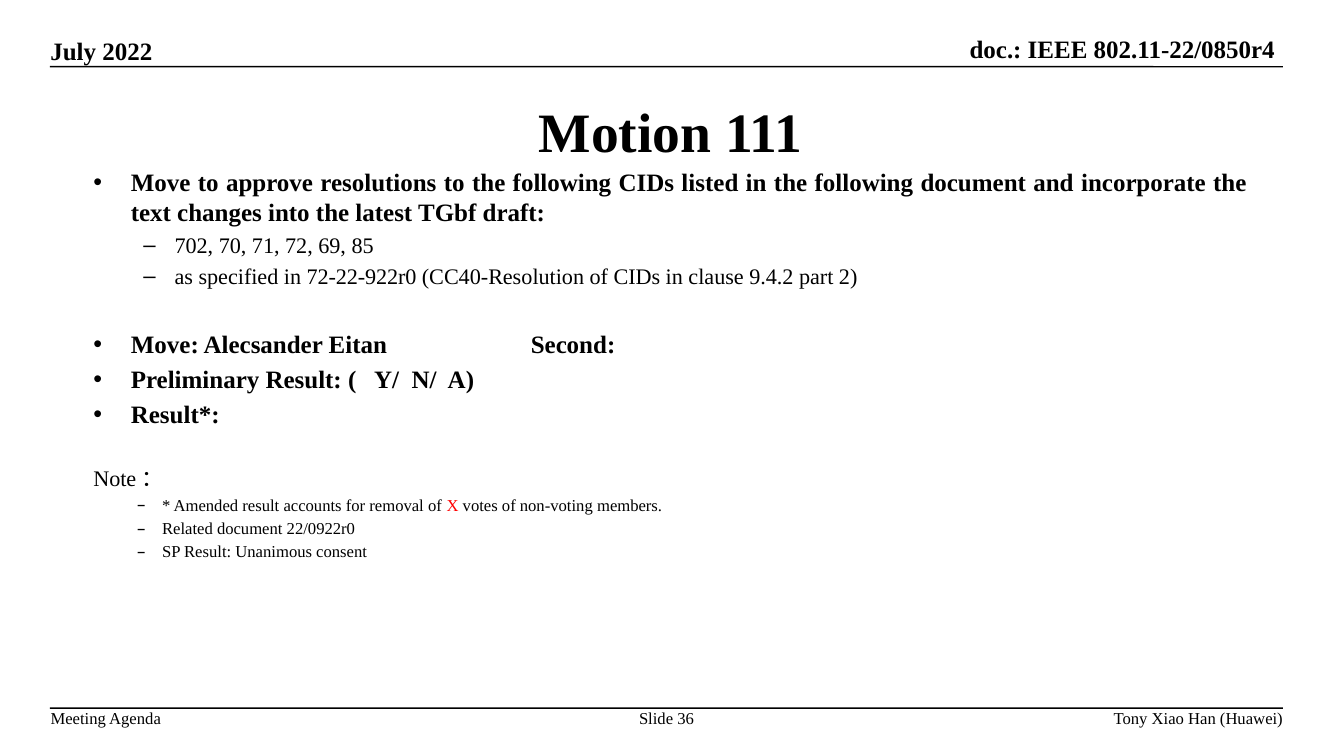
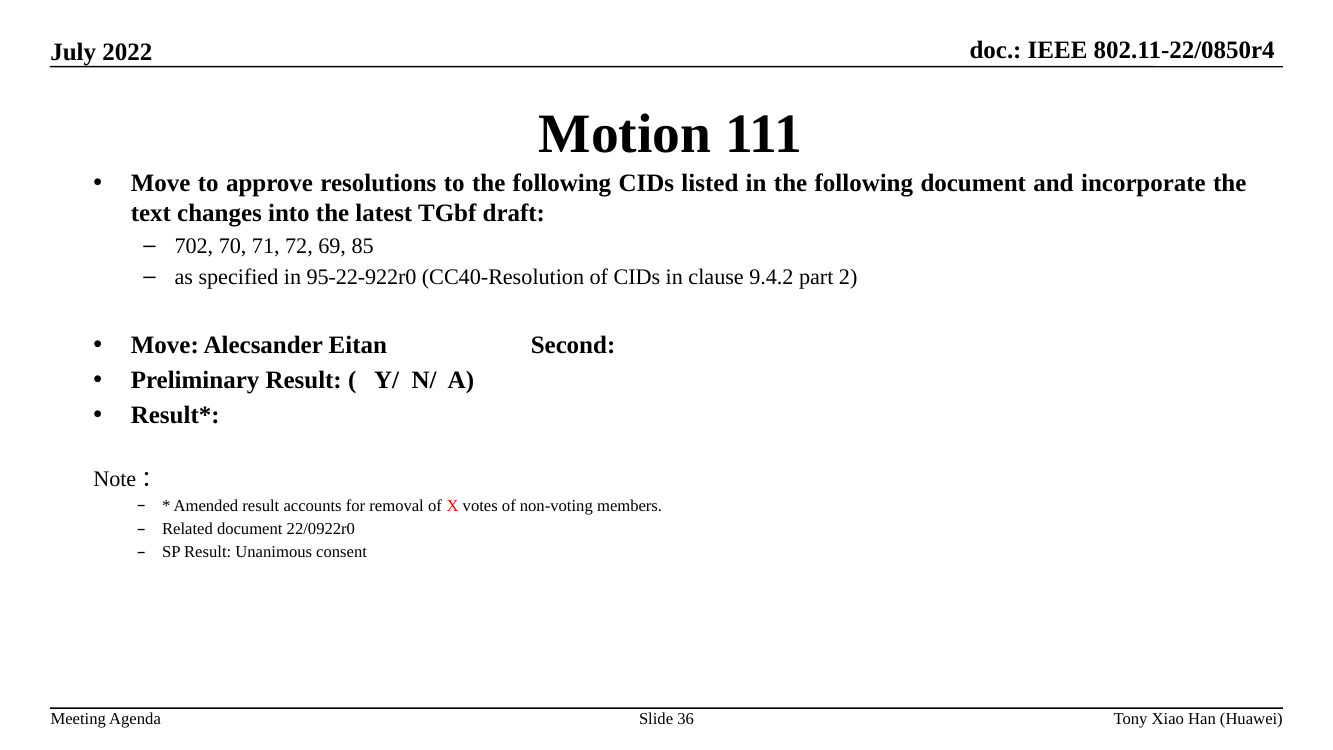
72-22-922r0: 72-22-922r0 -> 95-22-922r0 (362, 277)
